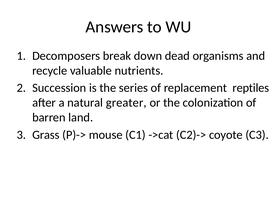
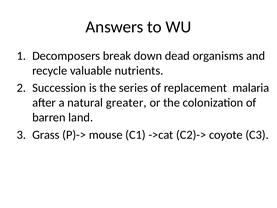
reptiles: reptiles -> malaria (251, 88)
